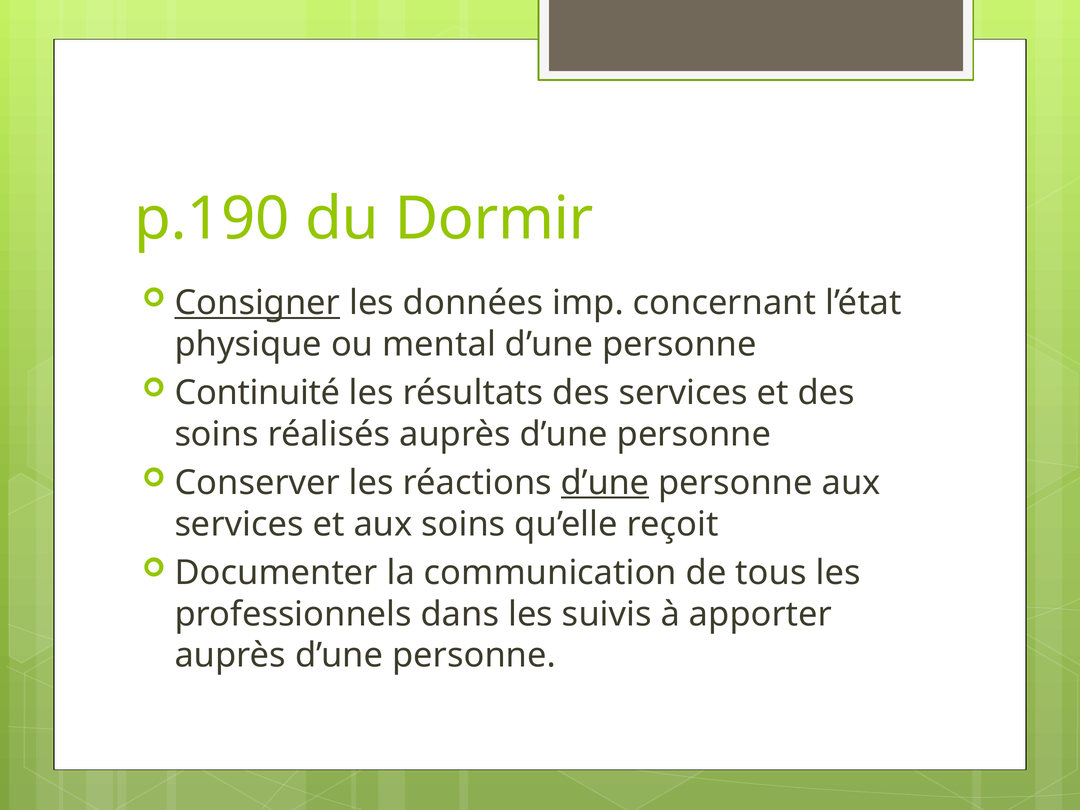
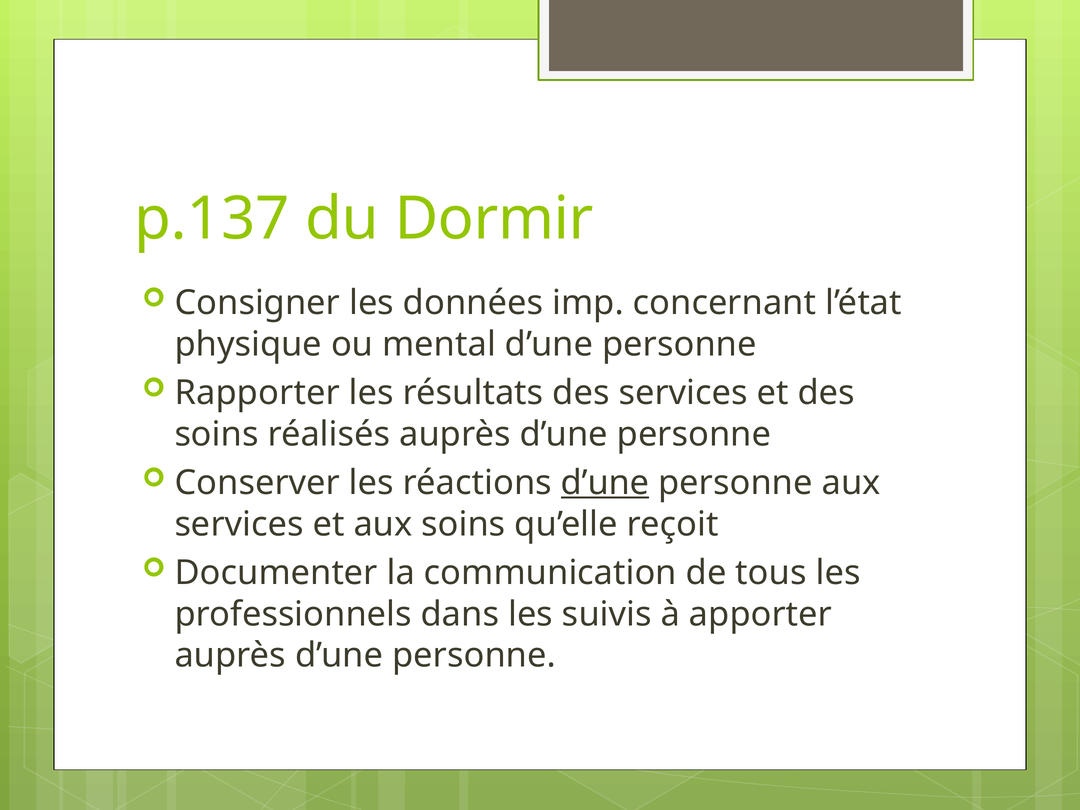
p.190: p.190 -> p.137 (212, 219)
Consigner underline: present -> none (257, 303)
Continuité: Continuité -> Rapporter (257, 393)
